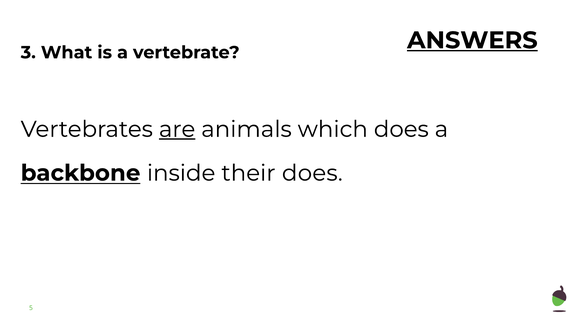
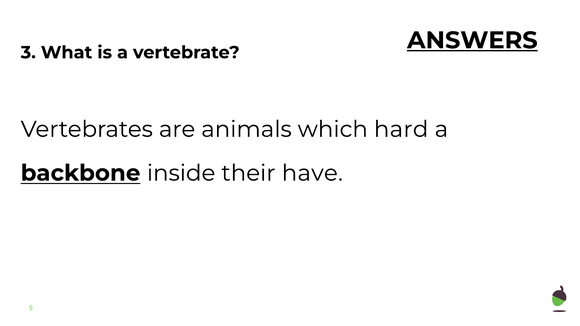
are underline: present -> none (177, 129)
which does: does -> hard (401, 129)
their does: does -> have (312, 173)
